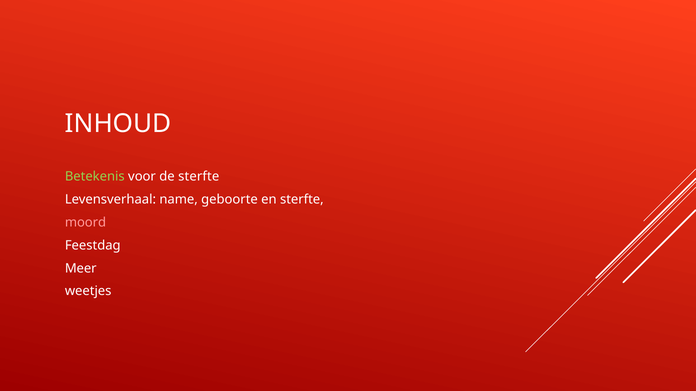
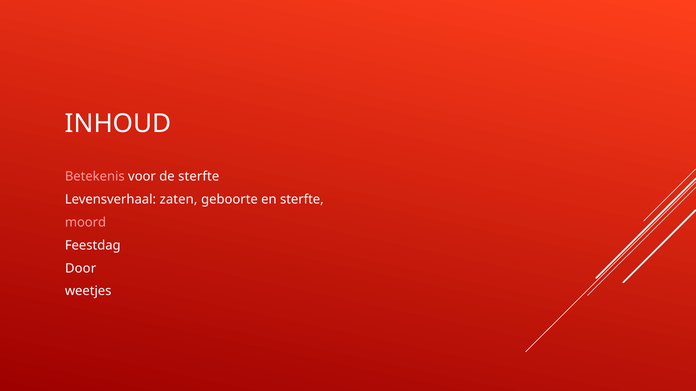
Betekenis colour: light green -> pink (95, 177)
name: name -> zaten (179, 200)
Meer: Meer -> Door (81, 269)
